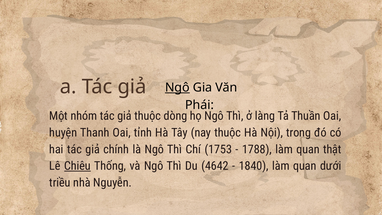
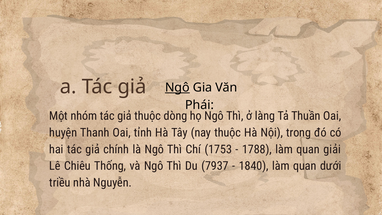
thật: thật -> giải (332, 149)
Chiêu underline: present -> none (77, 166)
4642: 4642 -> 7937 (215, 166)
